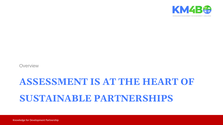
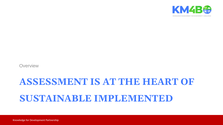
PARTNERSHIPS: PARTNERSHIPS -> IMPLEMENTED (133, 99)
